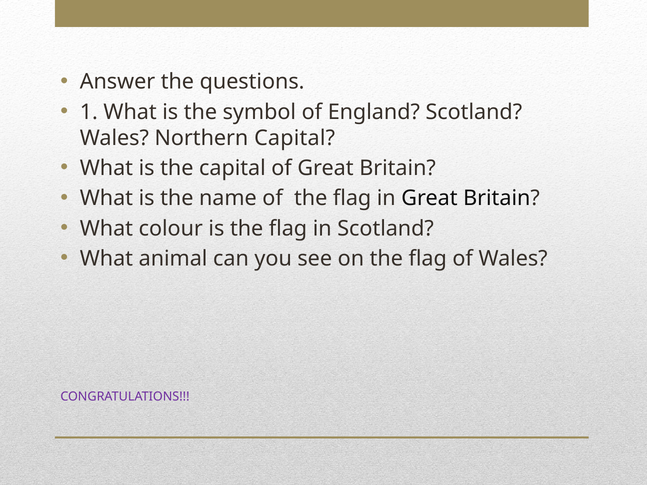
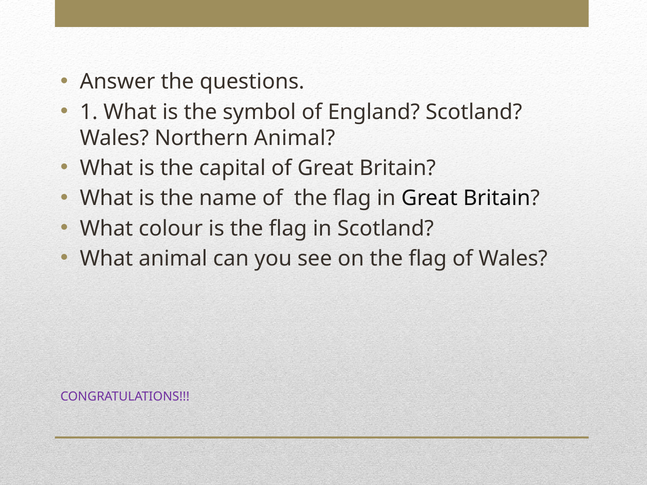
Northern Capital: Capital -> Animal (295, 138)
